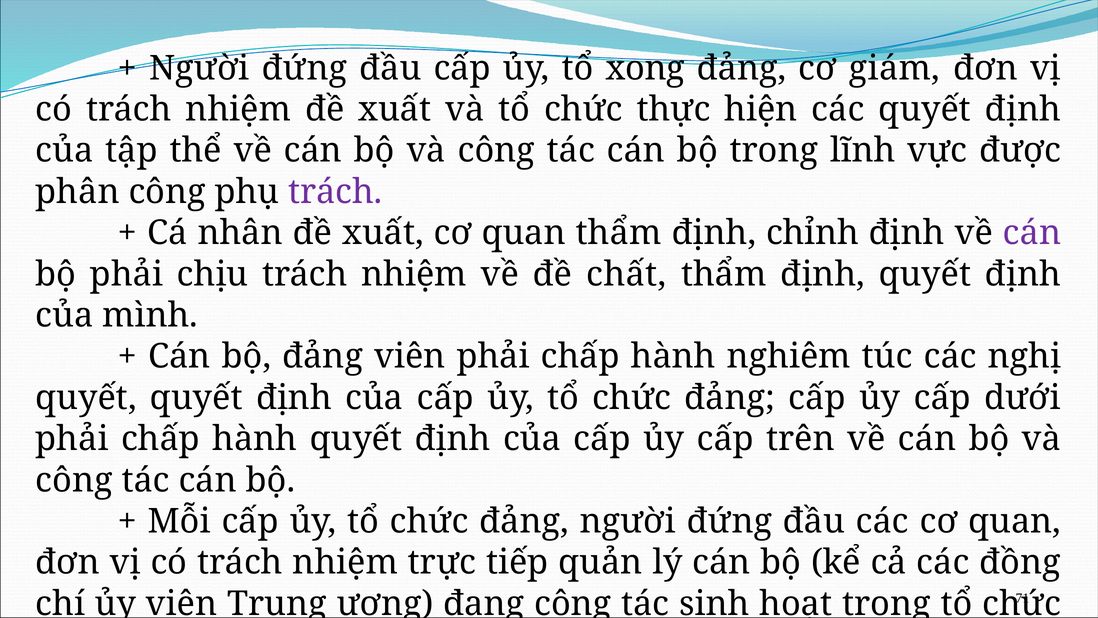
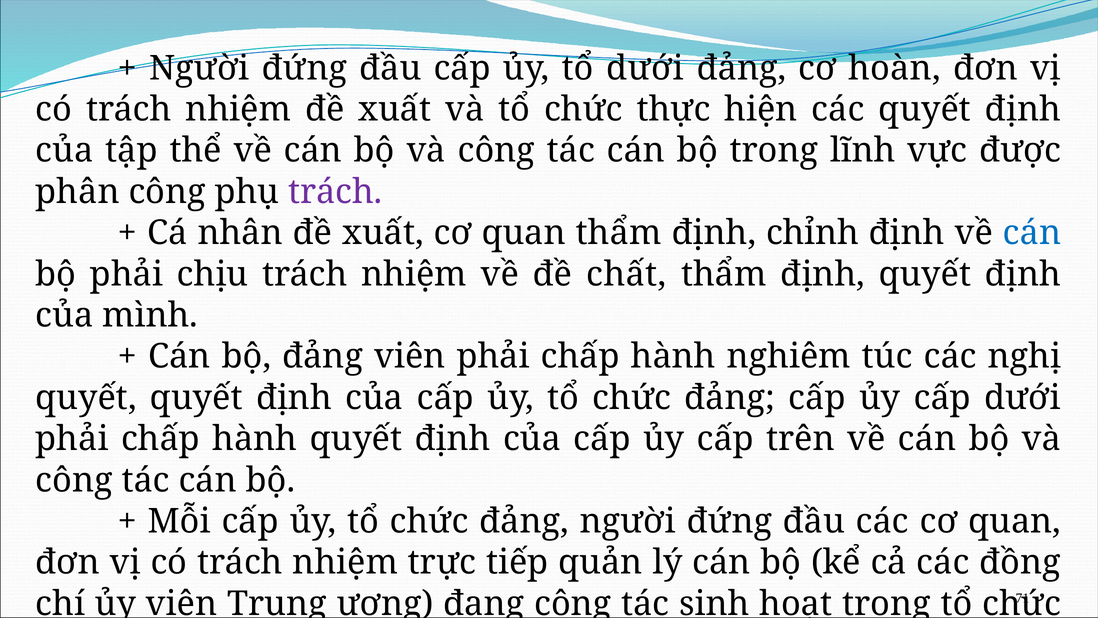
tổ xong: xong -> dưới (645, 68)
giám: giám -> hoàn (895, 68)
cán colour: purple -> blue (1032, 233)
